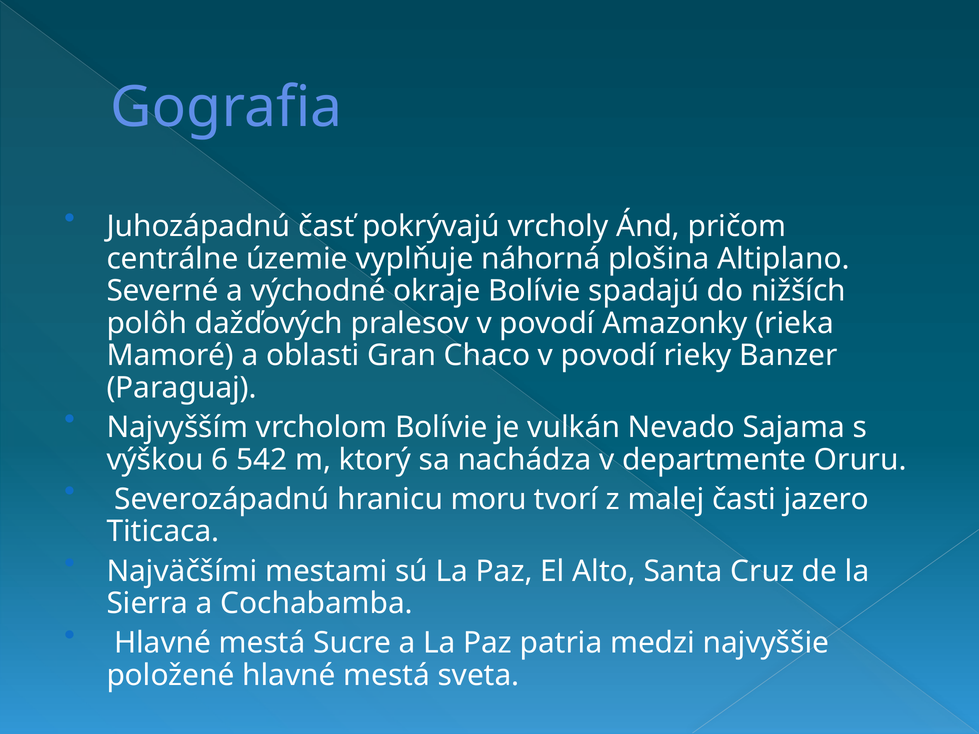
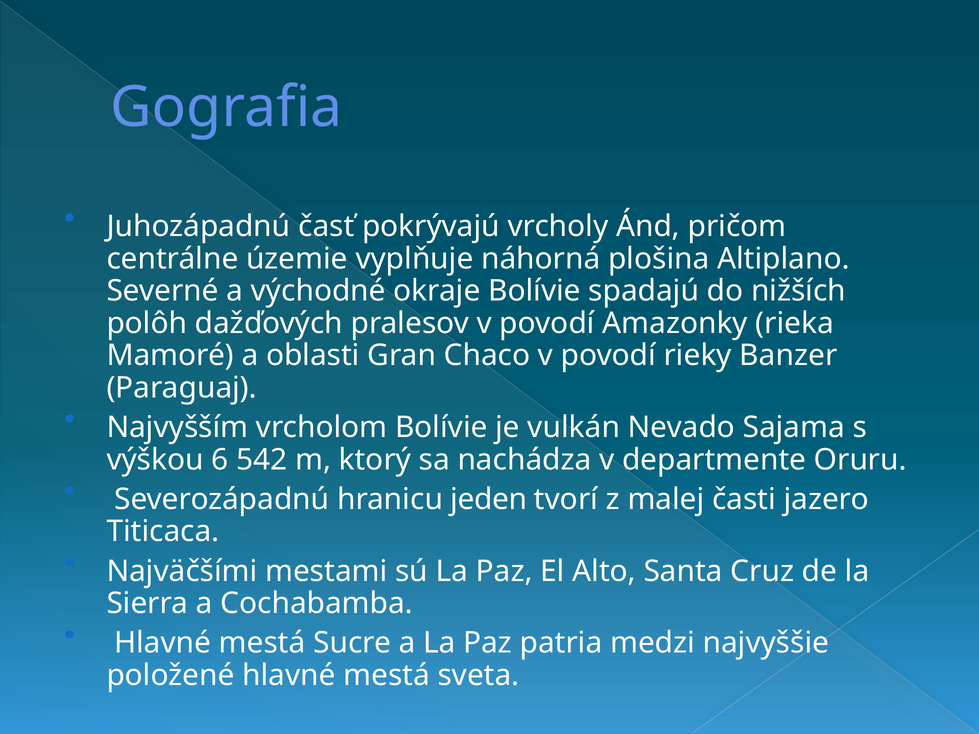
moru: moru -> jeden (489, 499)
